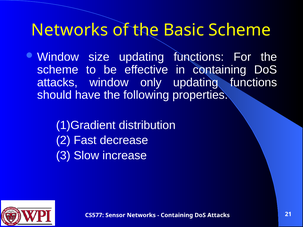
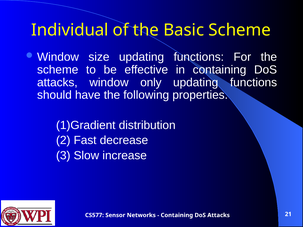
Networks: Networks -> Individual (70, 30)
